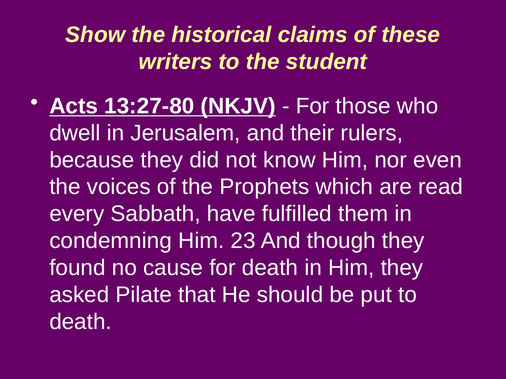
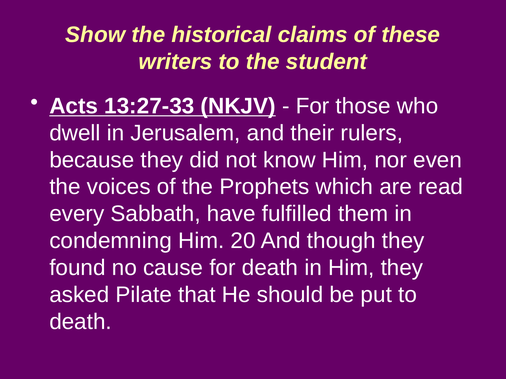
13:27-80: 13:27-80 -> 13:27-33 (149, 106)
23: 23 -> 20 (243, 241)
